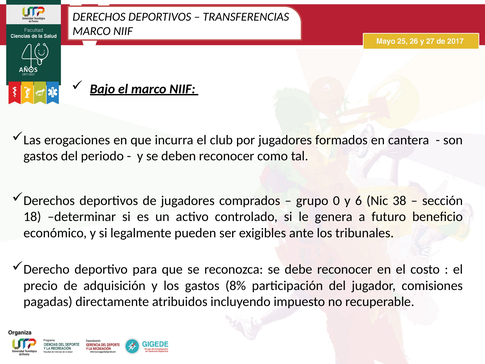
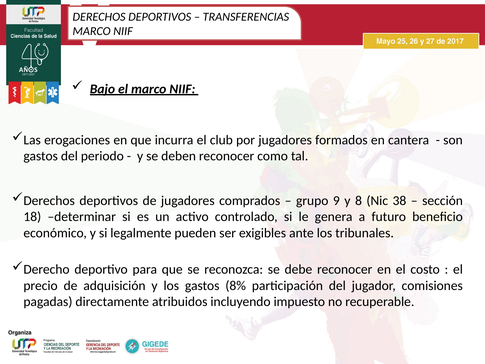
0: 0 -> 9 (336, 201)
6: 6 -> 8 (359, 201)
